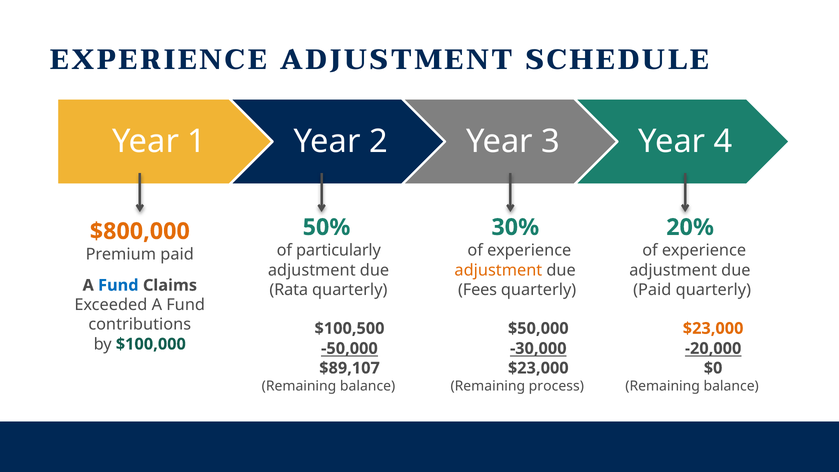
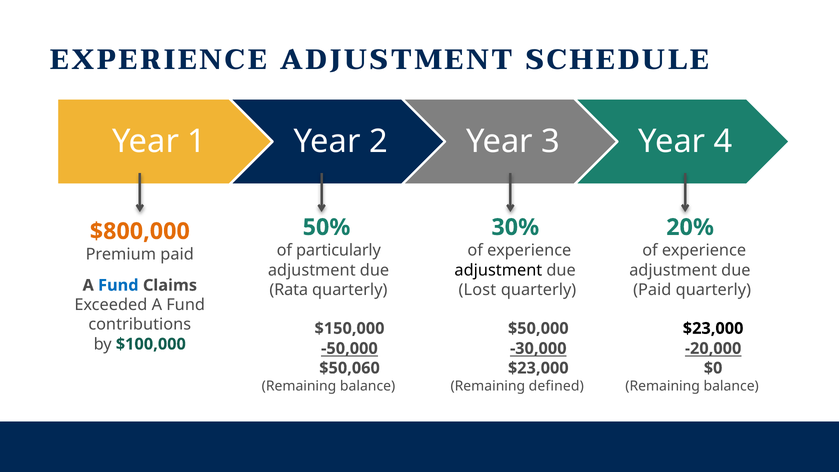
adjustment colour: orange -> black (498, 270)
Fees: Fees -> Lost (477, 290)
$100,500: $100,500 -> $150,000 (350, 328)
$23,000 colour: orange -> black (713, 328)
$89,107: $89,107 -> $50,060 (350, 368)
process: process -> defined (556, 386)
